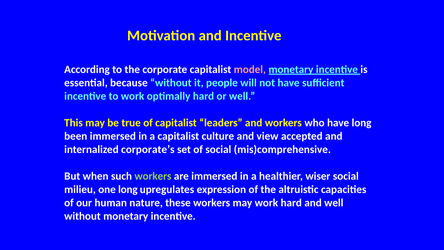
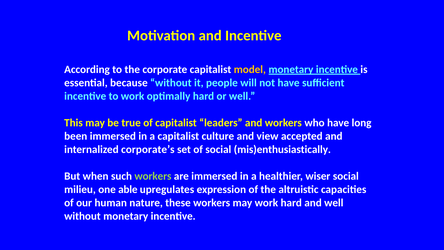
model colour: pink -> yellow (250, 69)
mis)comprehensive: mis)comprehensive -> mis)enthusiastically (282, 149)
one long: long -> able (128, 189)
